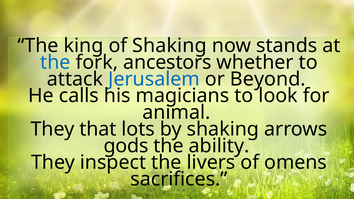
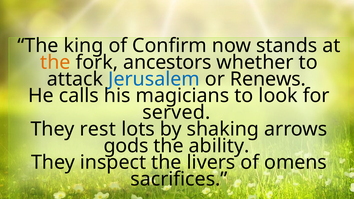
of Shaking: Shaking -> Confirm (170, 46)
the colour: blue -> orange (55, 62)
Beyond: Beyond -> Renews (268, 79)
animal: animal -> served (176, 112)
that: that -> rest (98, 129)
